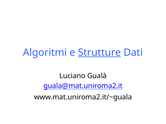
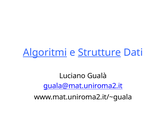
Algoritmi underline: none -> present (45, 53)
